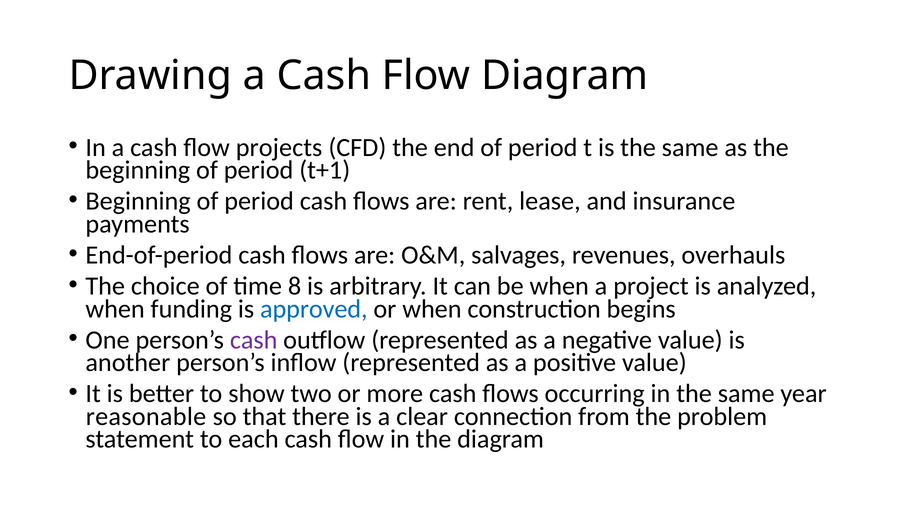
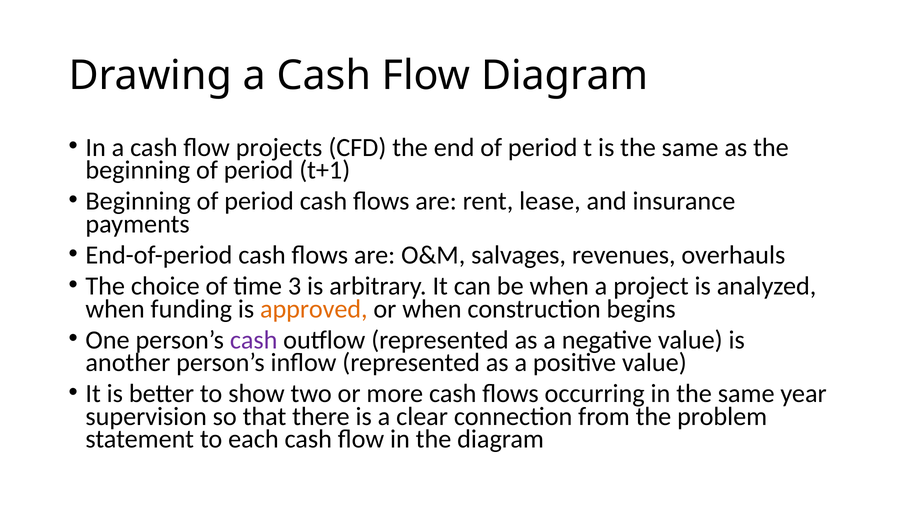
8: 8 -> 3 (295, 286)
approved colour: blue -> orange (314, 309)
reasonable: reasonable -> supervision (146, 417)
